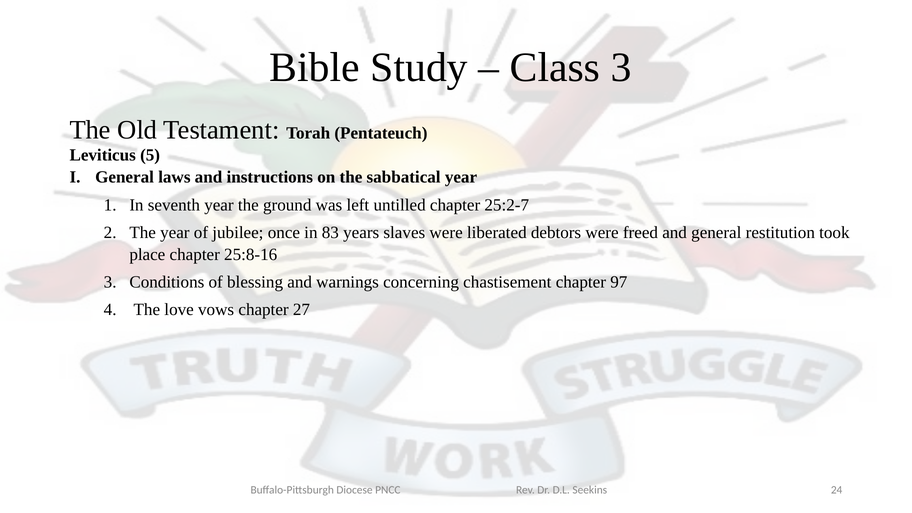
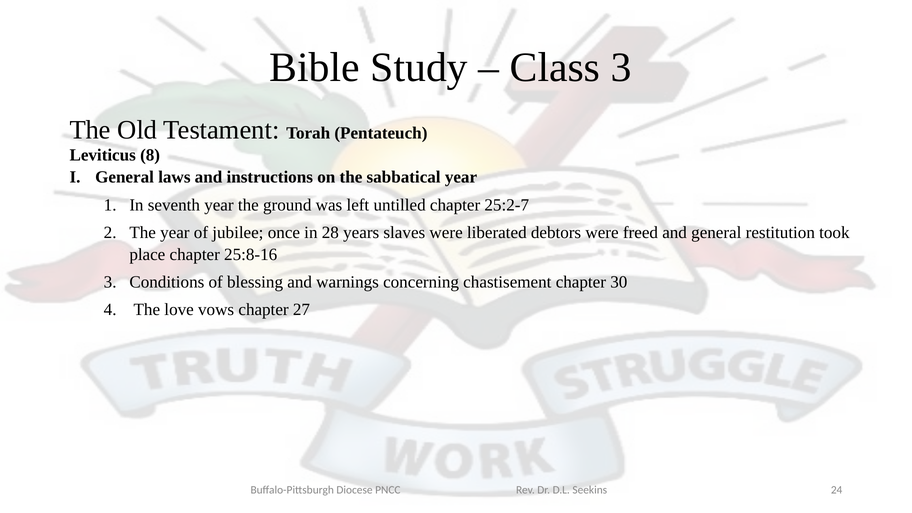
5: 5 -> 8 (150, 155)
83: 83 -> 28 (330, 233)
97: 97 -> 30 (619, 282)
